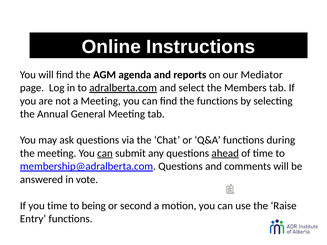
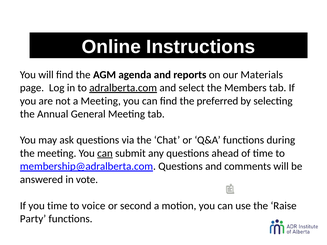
Mediator: Mediator -> Materials (262, 75)
the functions: functions -> preferred (217, 101)
ahead underline: present -> none (225, 153)
being: being -> voice (94, 206)
Entry: Entry -> Party (33, 219)
